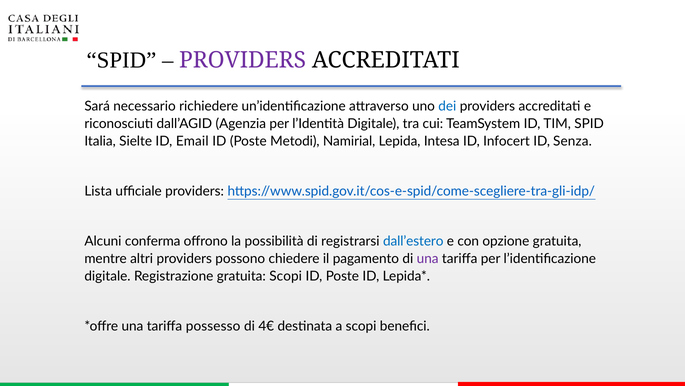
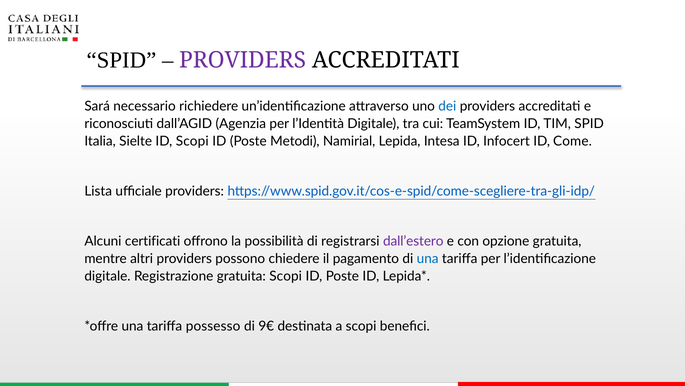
ID Email: Email -> Scopi (192, 141)
Senza: Senza -> Come (572, 141)
conferma: conferma -> certificati (153, 241)
dall’estero colour: blue -> purple (413, 241)
una colour: purple -> blue (428, 258)
4€: 4€ -> 9€ (266, 326)
